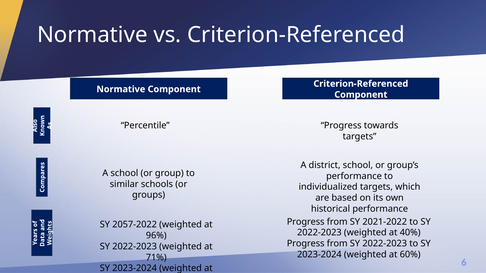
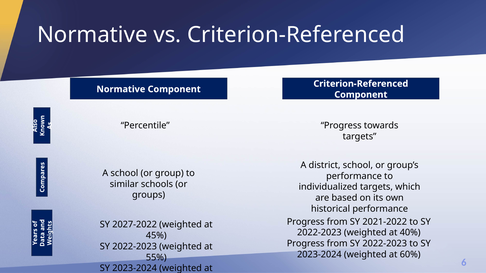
2057-2022: 2057-2022 -> 2027-2022 (135, 225)
96%: 96% -> 45% (156, 236)
71%: 71% -> 55% (156, 258)
